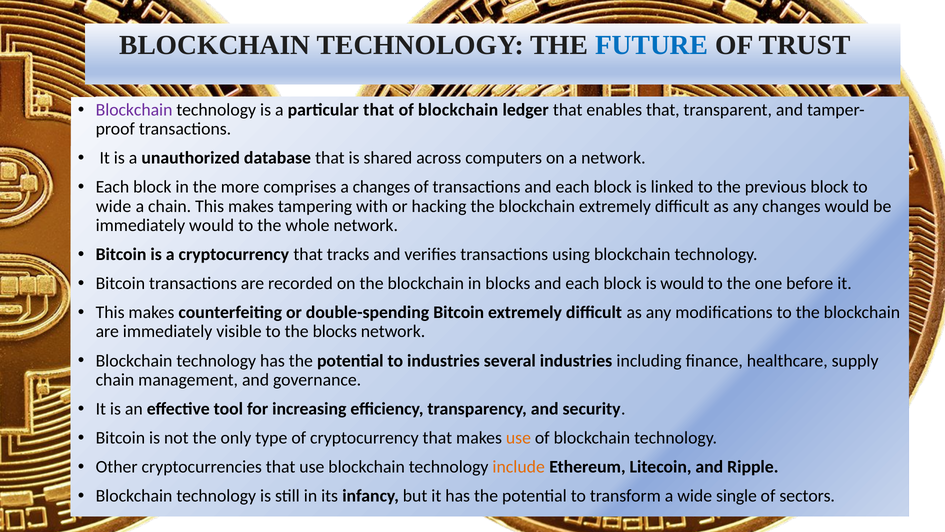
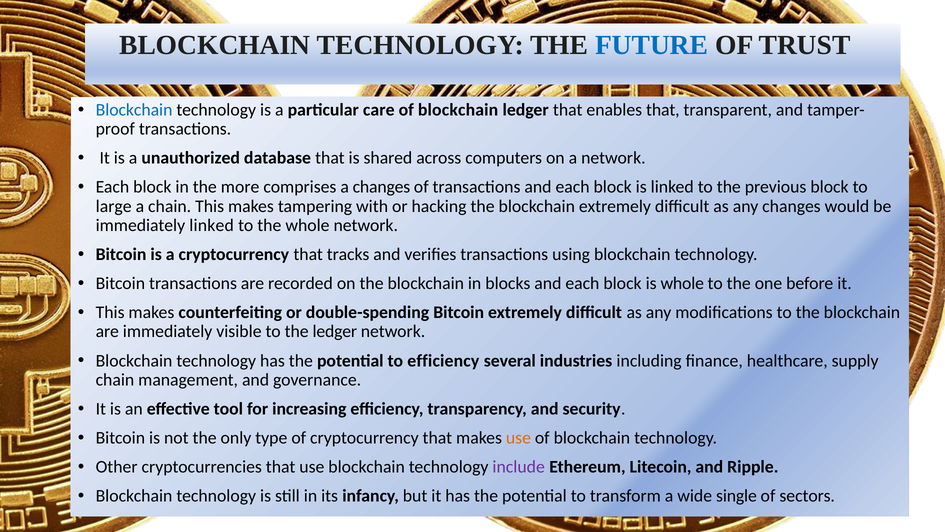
Blockchain colour: purple -> blue (134, 110)
particular that: that -> care (379, 110)
wide: wide -> large (114, 206)
immediately would: would -> linked (212, 225)
is would: would -> whole (682, 283)
the blocks: blocks -> ledger (335, 331)
to industries: industries -> efficiency (443, 360)
include colour: orange -> purple (519, 466)
